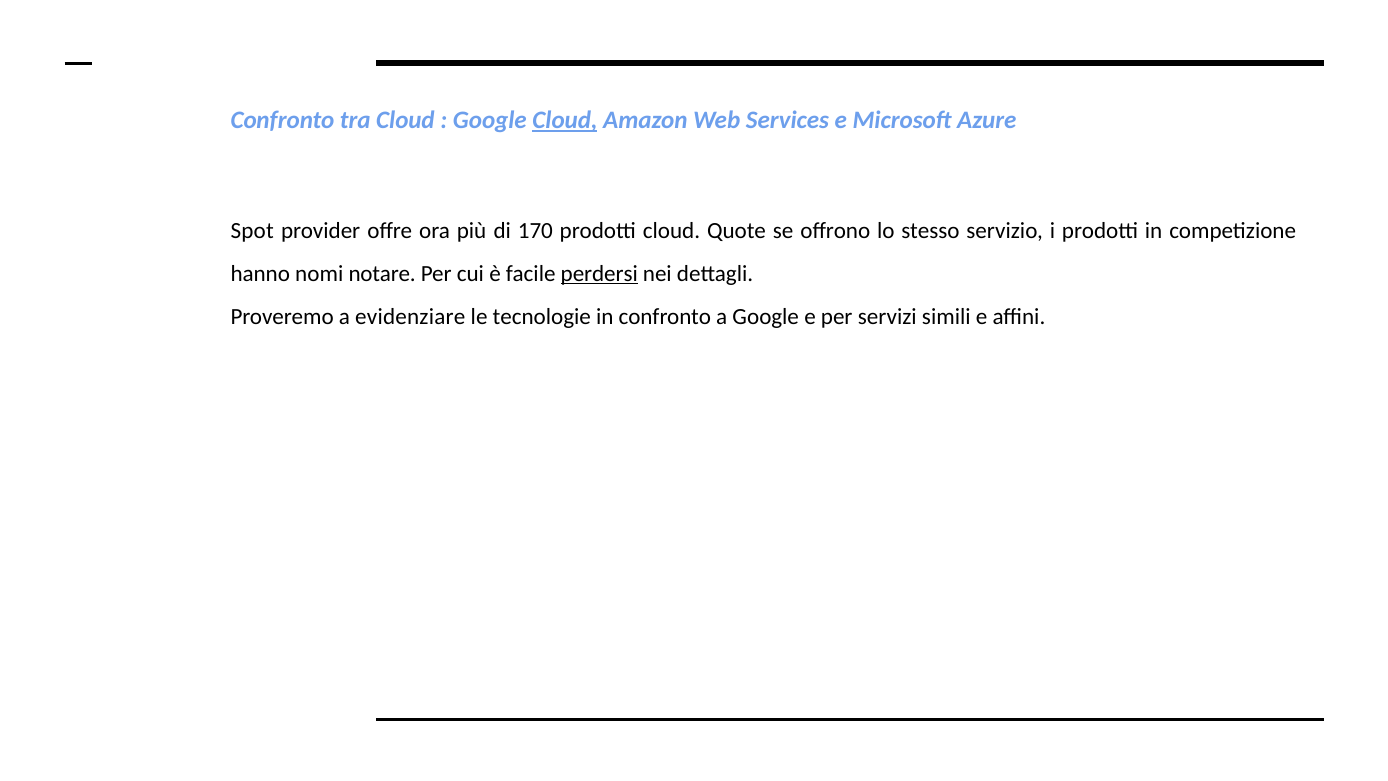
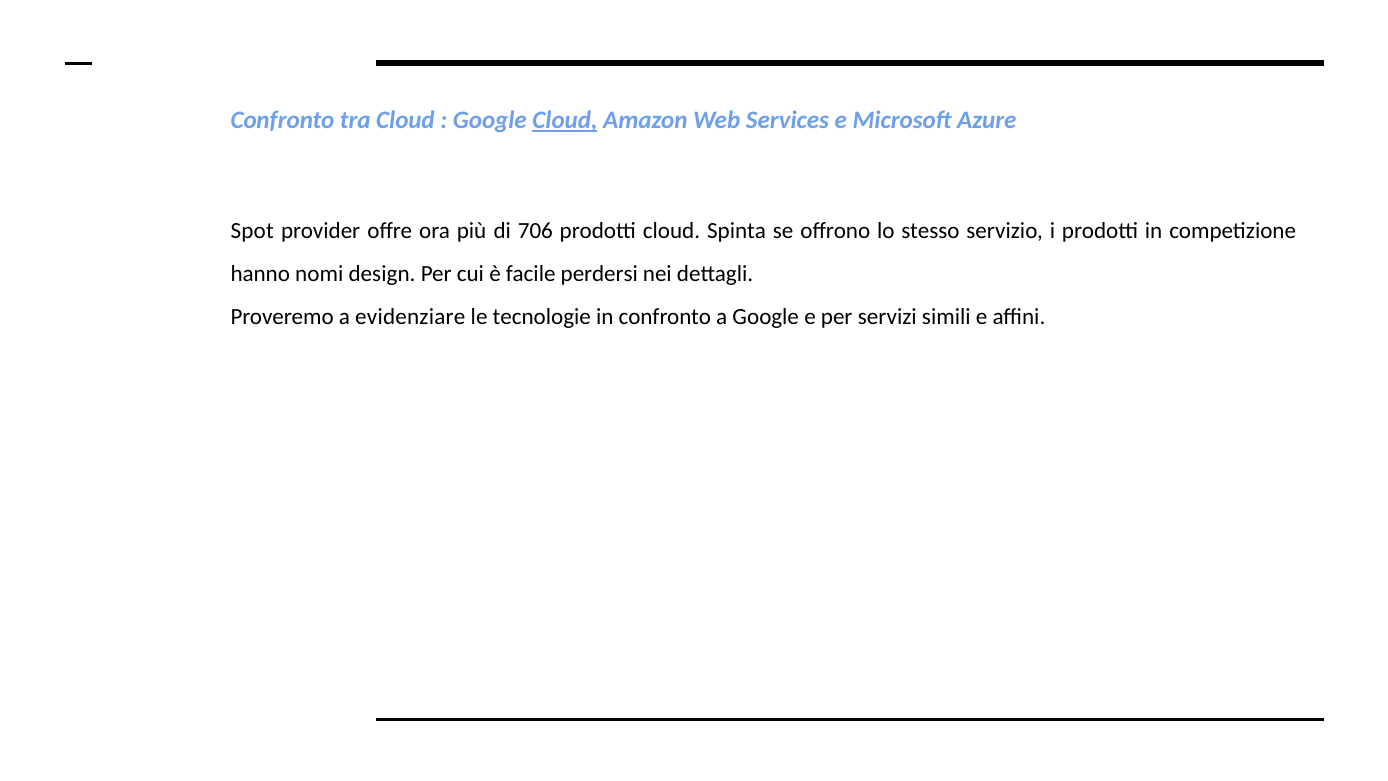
170: 170 -> 706 (535, 231)
Quote: Quote -> Spinta (736, 231)
notare: notare -> design (382, 273)
perdersi underline: present -> none (599, 273)
